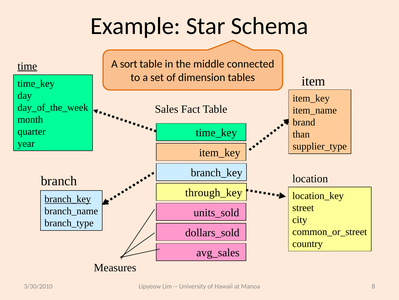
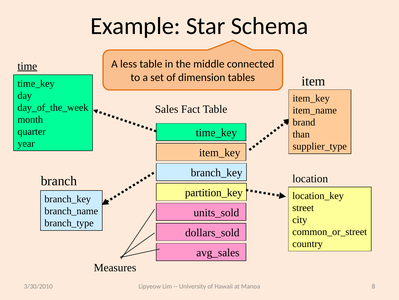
sort: sort -> less (129, 64)
through_key: through_key -> partition_key (214, 192)
branch_key underline: present -> none (68, 199)
